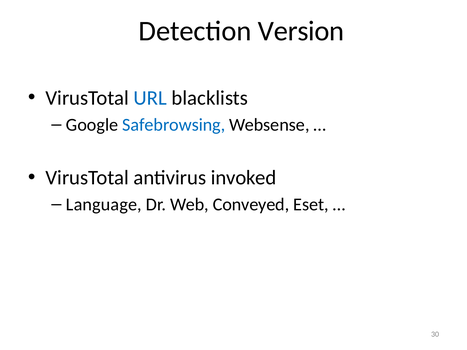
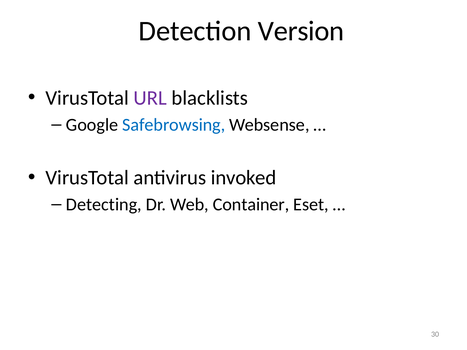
URL colour: blue -> purple (150, 98)
Language: Language -> Detecting (104, 205)
Conveyed: Conveyed -> Container (251, 205)
